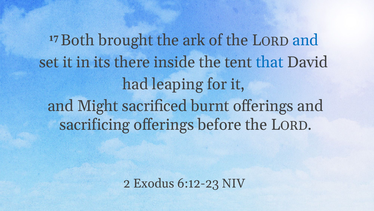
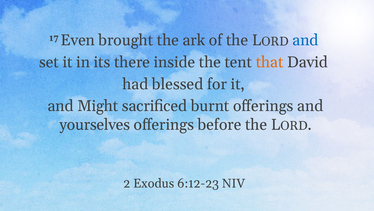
Both: Both -> Even (78, 40)
that colour: blue -> orange (270, 62)
leaping: leaping -> blessed (178, 84)
sacrificing: sacrificing -> yourselves (95, 124)
